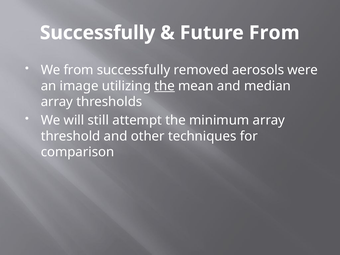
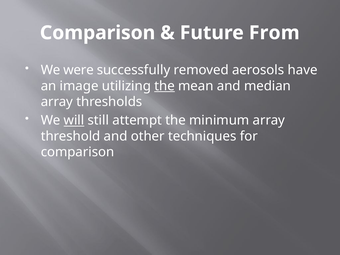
Successfully: Successfully -> Comparison (98, 33)
We from: from -> were (79, 70)
were: were -> have (303, 70)
will underline: none -> present (74, 120)
